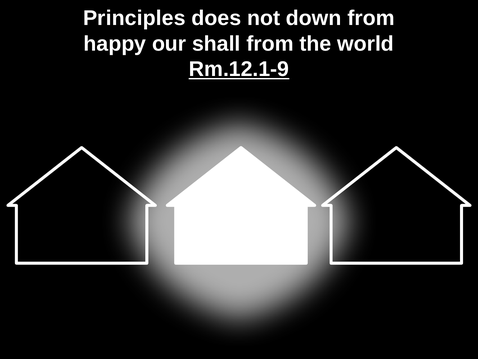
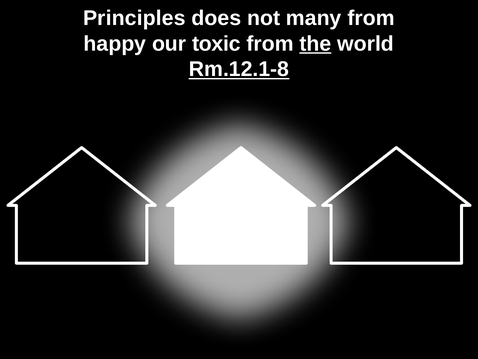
down: down -> many (314, 18)
shall: shall -> toxic (216, 44)
the underline: none -> present (315, 44)
Rm.12.1-9: Rm.12.1-9 -> Rm.12.1-8 (239, 69)
